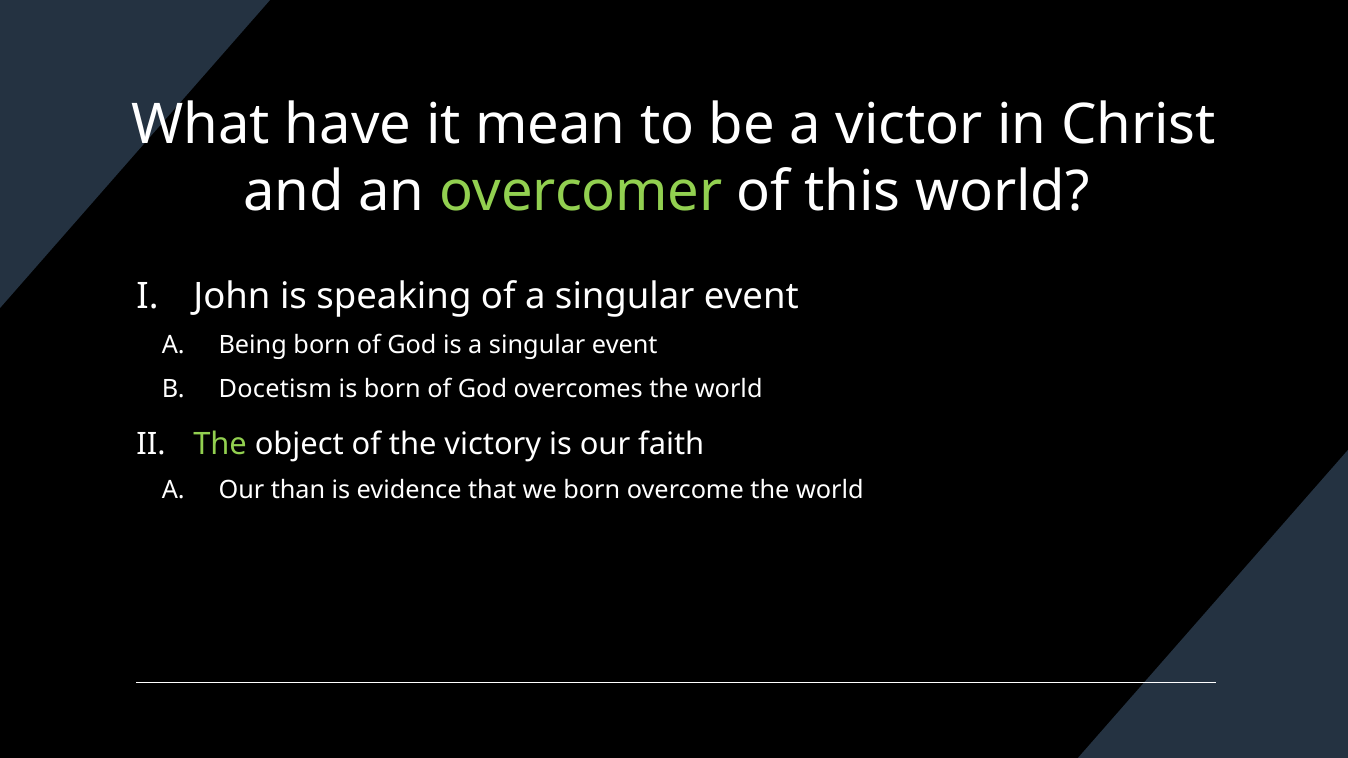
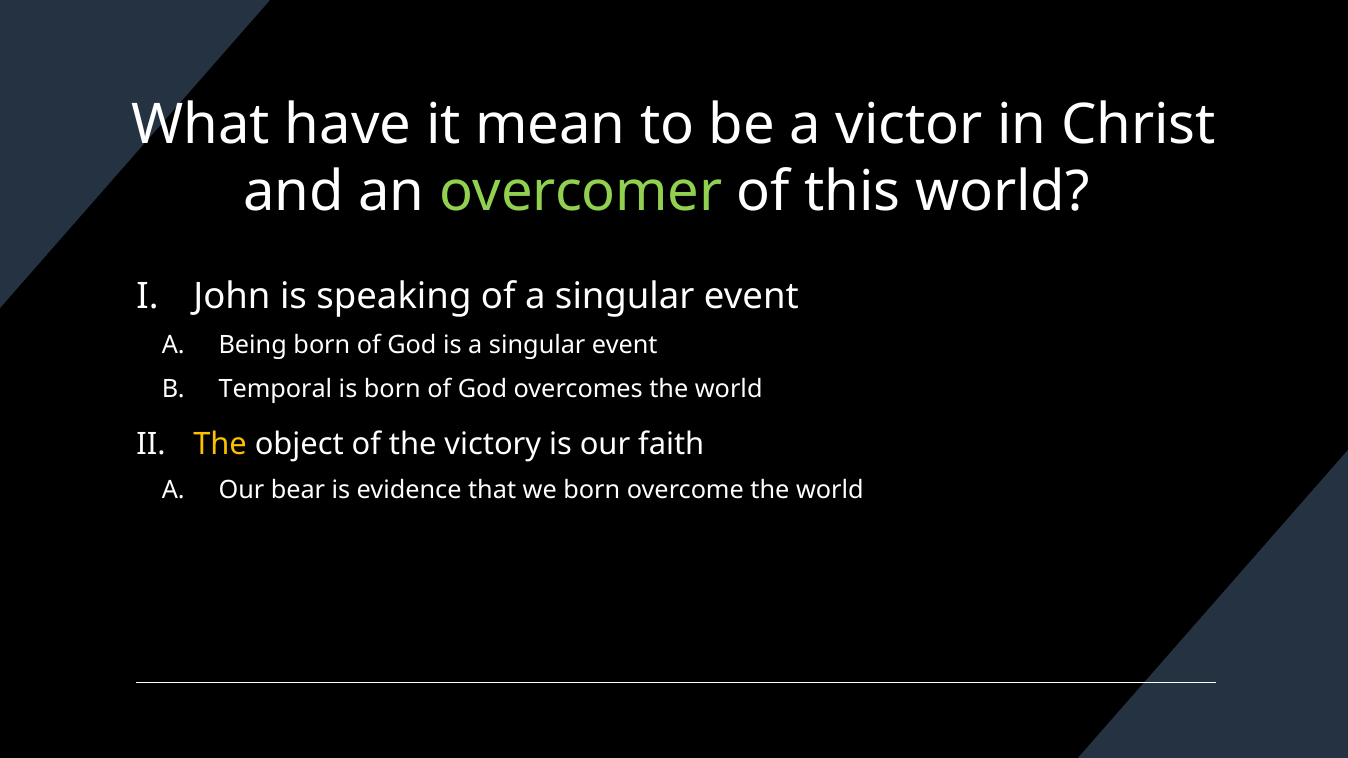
Docetism: Docetism -> Temporal (275, 389)
The colour: light green -> yellow (220, 444)
than: than -> bear (298, 491)
